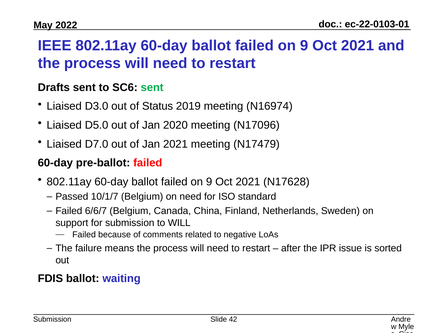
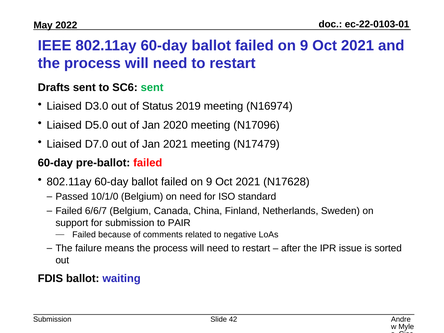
10/1/7: 10/1/7 -> 10/1/0 (105, 197)
to WILL: WILL -> PAIR (179, 223)
